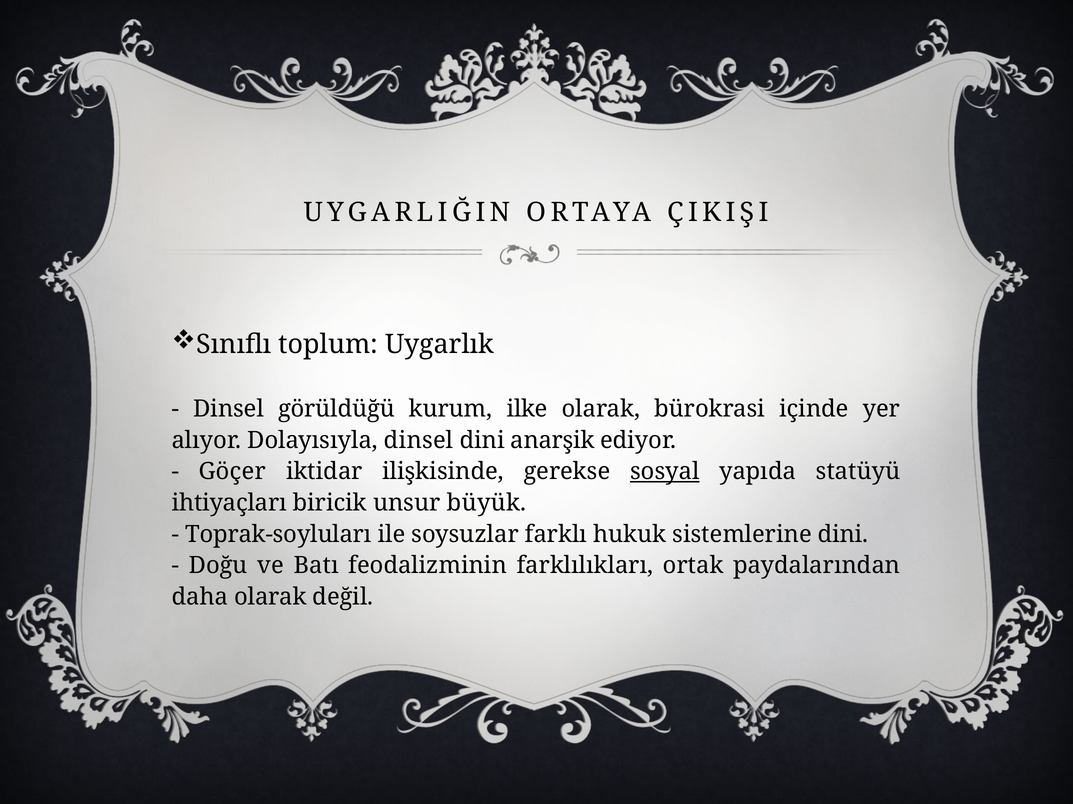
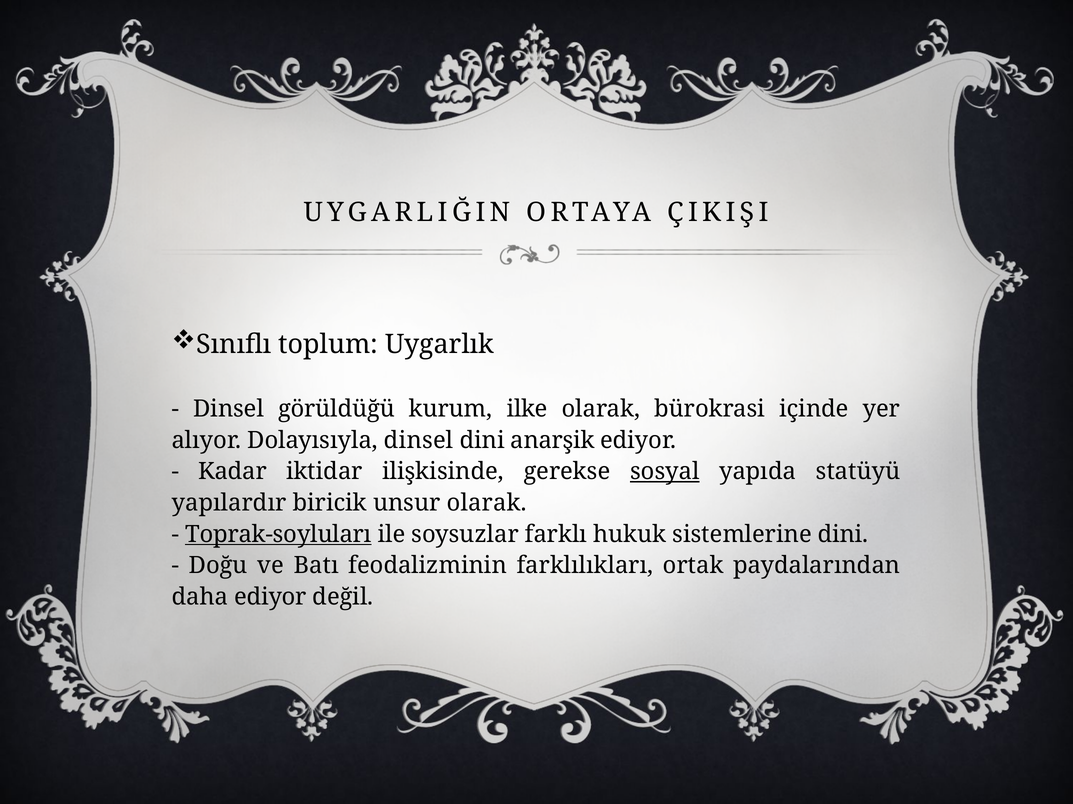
Göçer: Göçer -> Kadar (233, 472)
ihtiyaçları: ihtiyaçları -> yapılardır (229, 503)
unsur büyük: büyük -> olarak (487, 503)
Toprak-soyluları underline: none -> present (278, 535)
daha olarak: olarak -> ediyor (270, 598)
